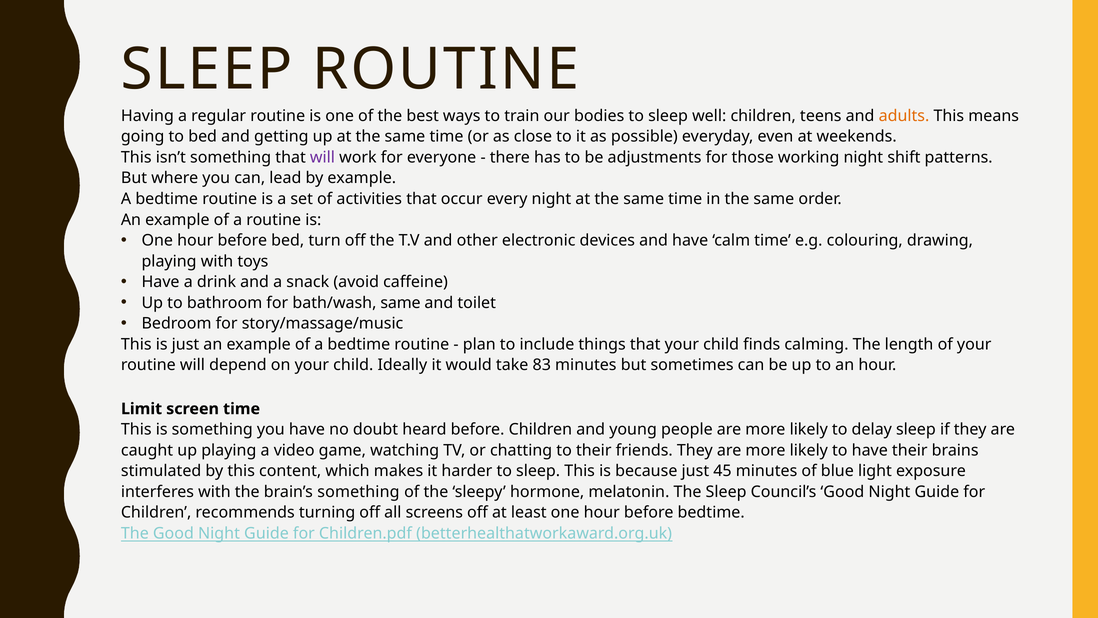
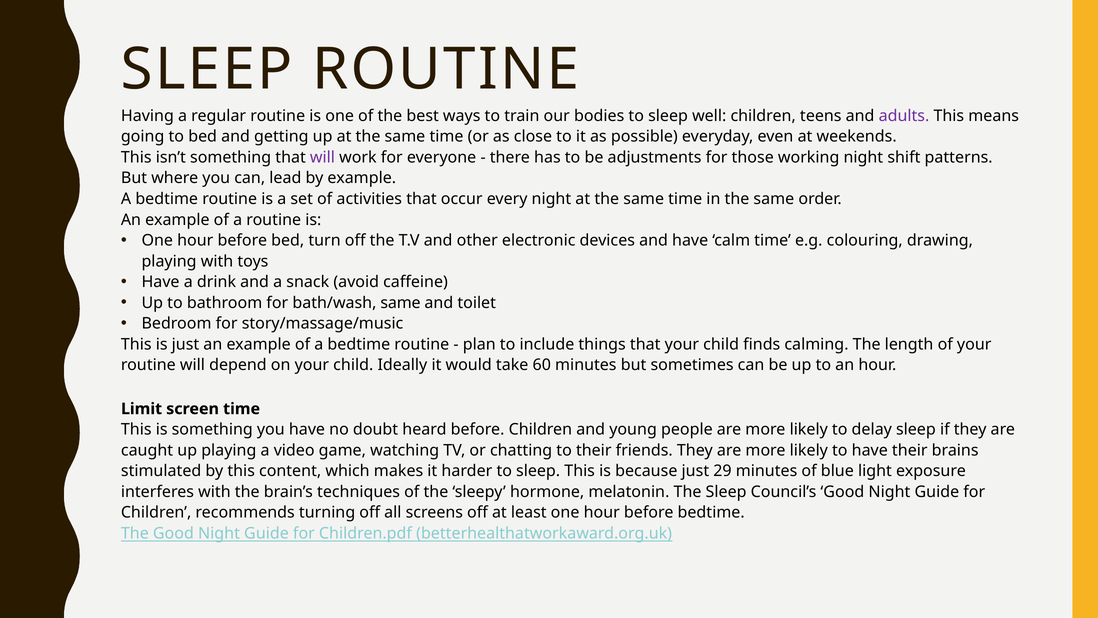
adults colour: orange -> purple (904, 116)
83: 83 -> 60 (542, 365)
45: 45 -> 29 (722, 471)
brain’s something: something -> techniques (359, 492)
